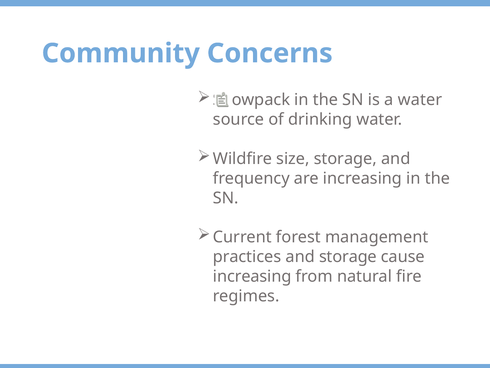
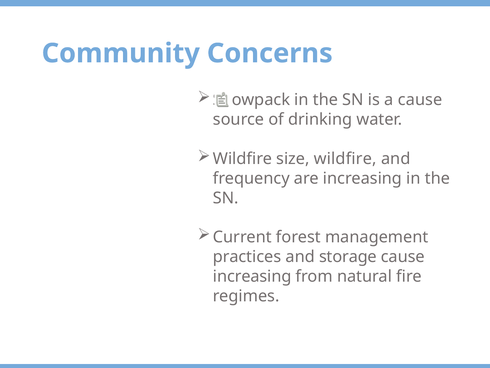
a water: water -> cause (420, 100)
size storage: storage -> wildfire (345, 158)
